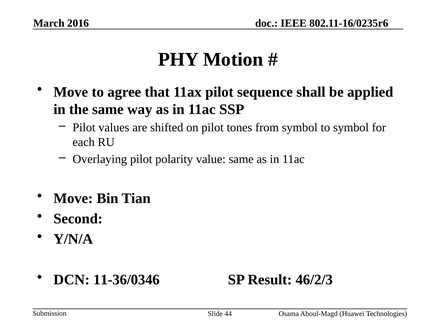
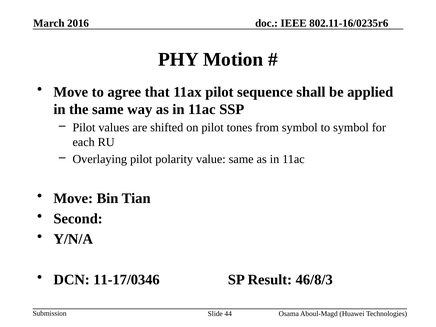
11-36/0346: 11-36/0346 -> 11-17/0346 (127, 280)
46/2/3: 46/2/3 -> 46/8/3 (314, 280)
